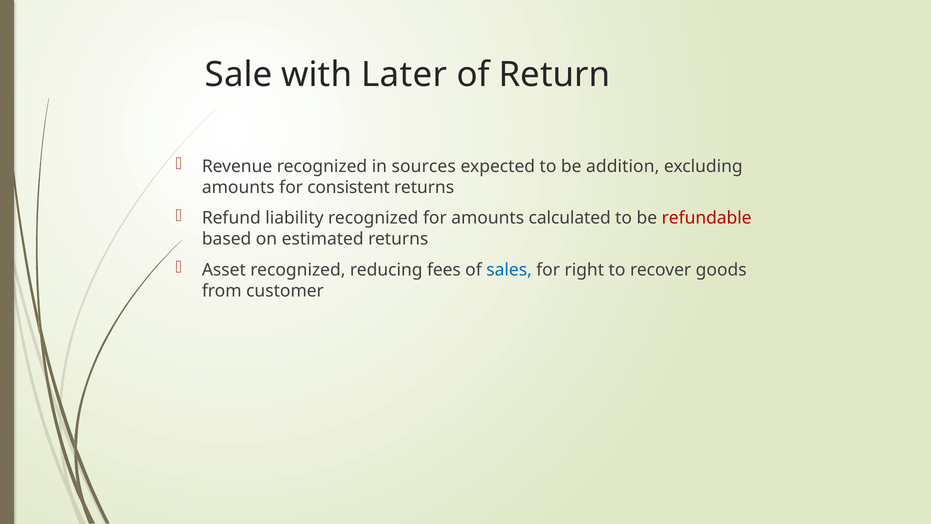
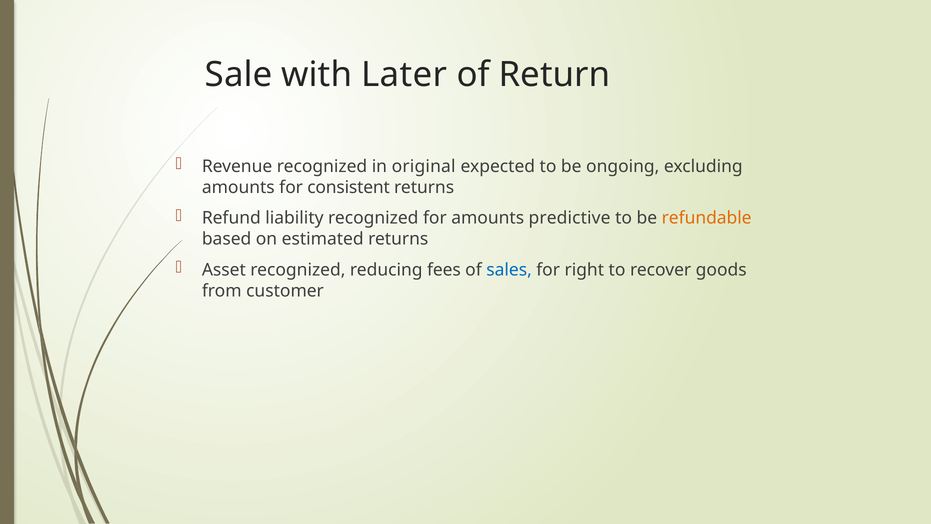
sources: sources -> original (424, 166)
addition: addition -> ongoing (623, 166)
calculated: calculated -> predictive (570, 218)
refundable colour: red -> orange (707, 218)
